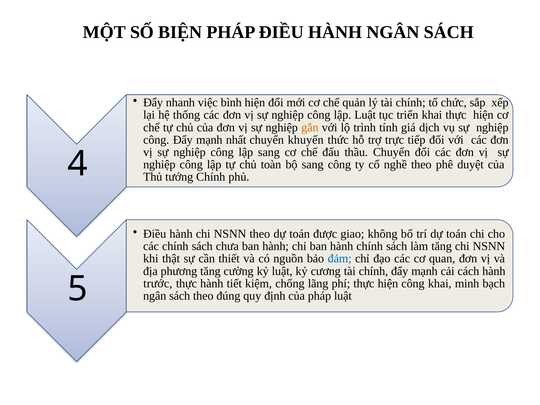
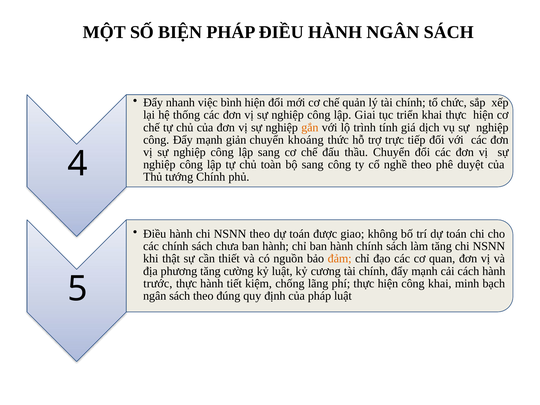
lập Luật: Luật -> Giai (365, 115)
nhất: nhất -> giản (236, 140)
khuyến: khuyến -> khoáng (306, 140)
đảm colour: blue -> orange (340, 259)
